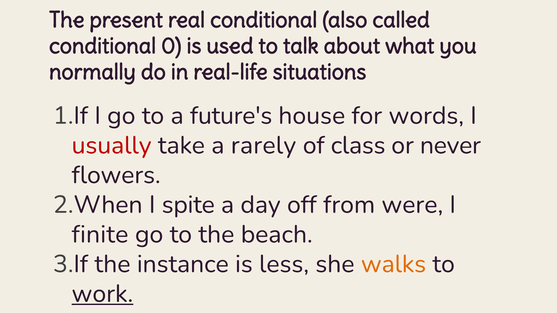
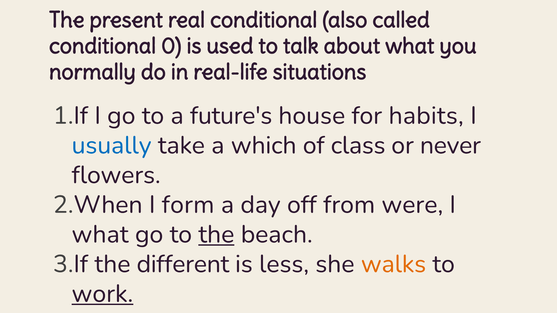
words: words -> habits (426, 116)
usually colour: red -> blue (112, 145)
rarely: rarely -> which (264, 145)
spite: spite -> form (188, 205)
finite: finite -> what (100, 235)
the underline: none -> present (216, 235)
instance: instance -> different (183, 264)
